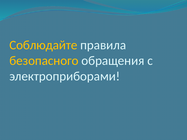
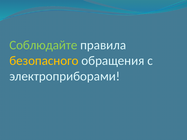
Соблюдайте colour: yellow -> light green (43, 45)
